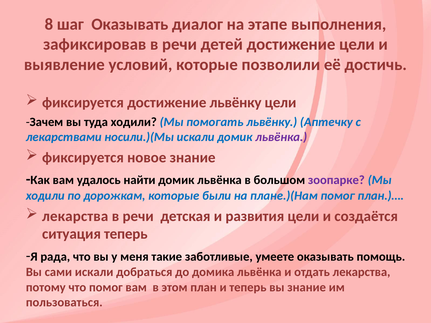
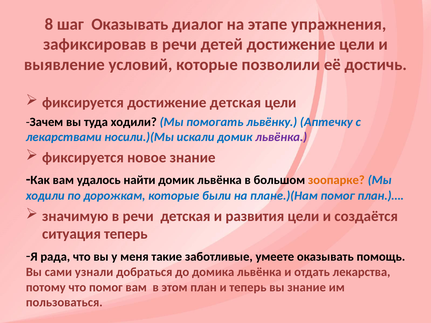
выполнения: выполнения -> упражнения (339, 24)
достижение львёнку: львёнку -> детская (235, 103)
зоопарке colour: purple -> orange (336, 180)
лекарства: лекарства -> значимую (75, 216)
сами искали: искали -> узнали (94, 272)
